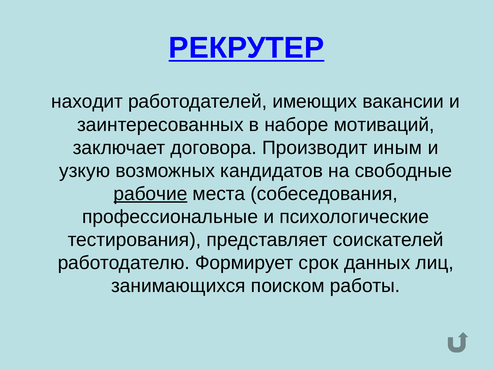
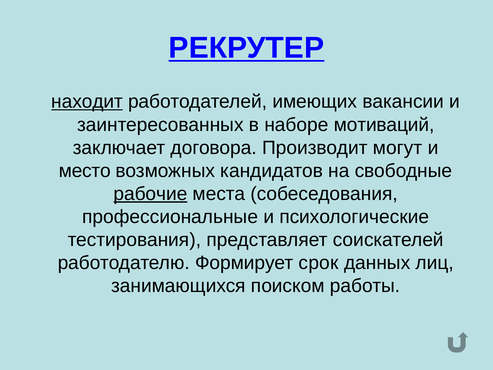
находит underline: none -> present (87, 102)
иным: иным -> могут (398, 148)
узкую: узкую -> место (85, 171)
